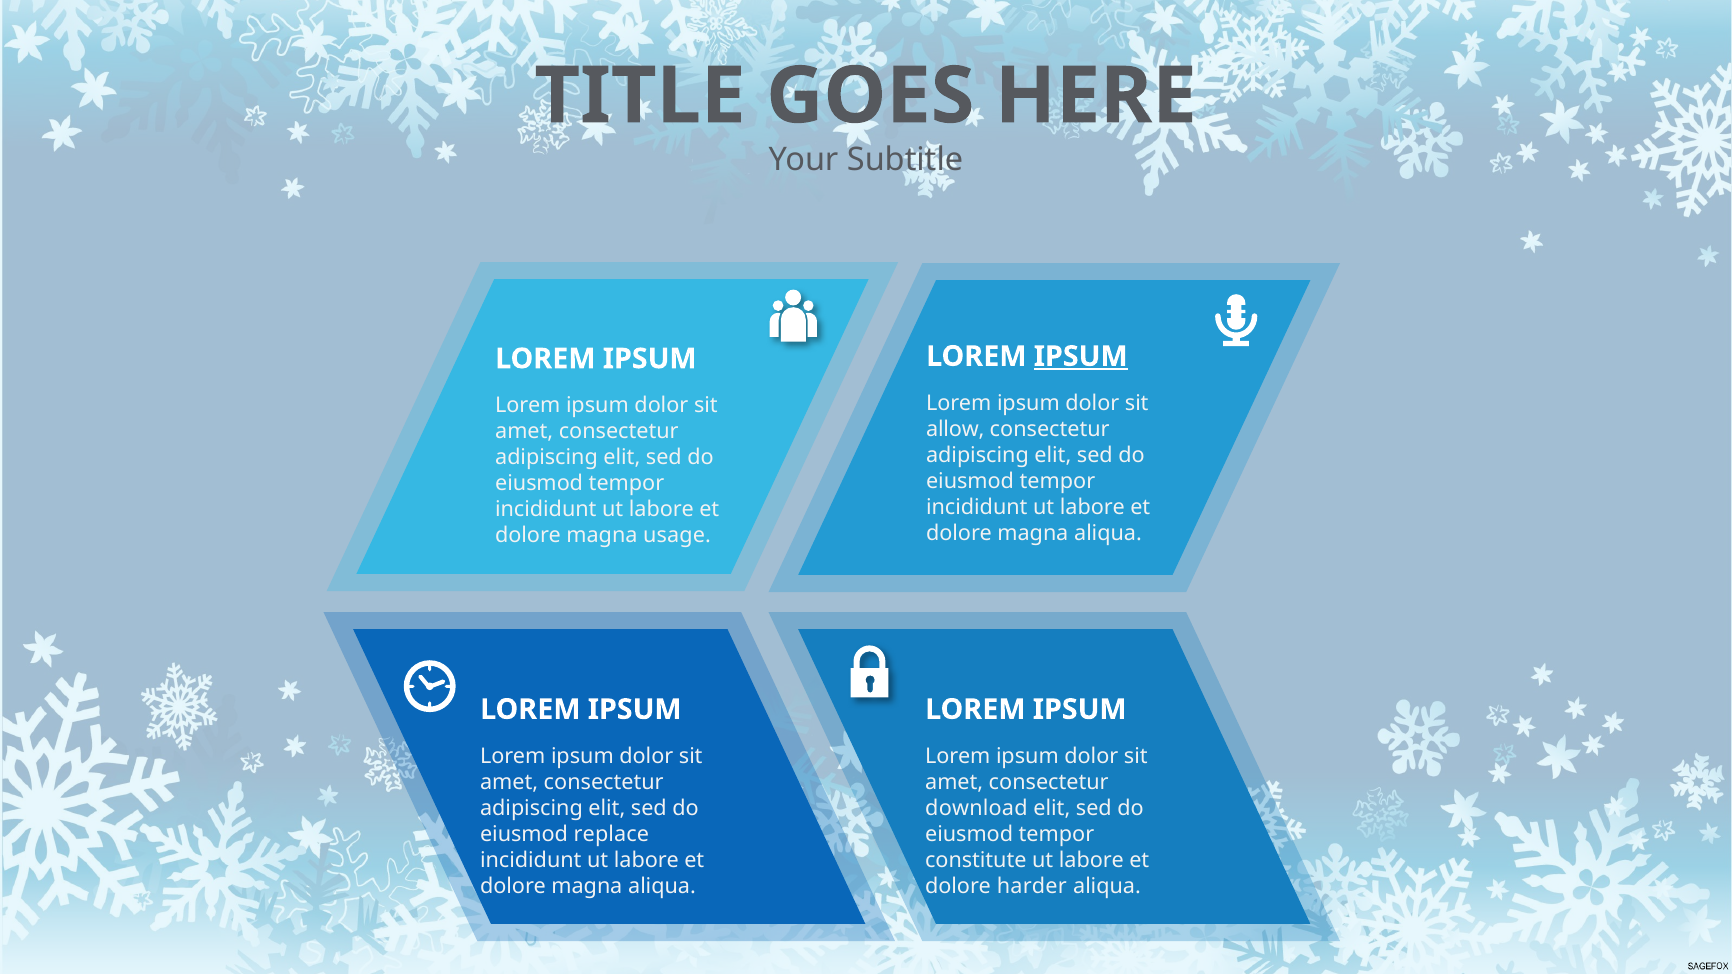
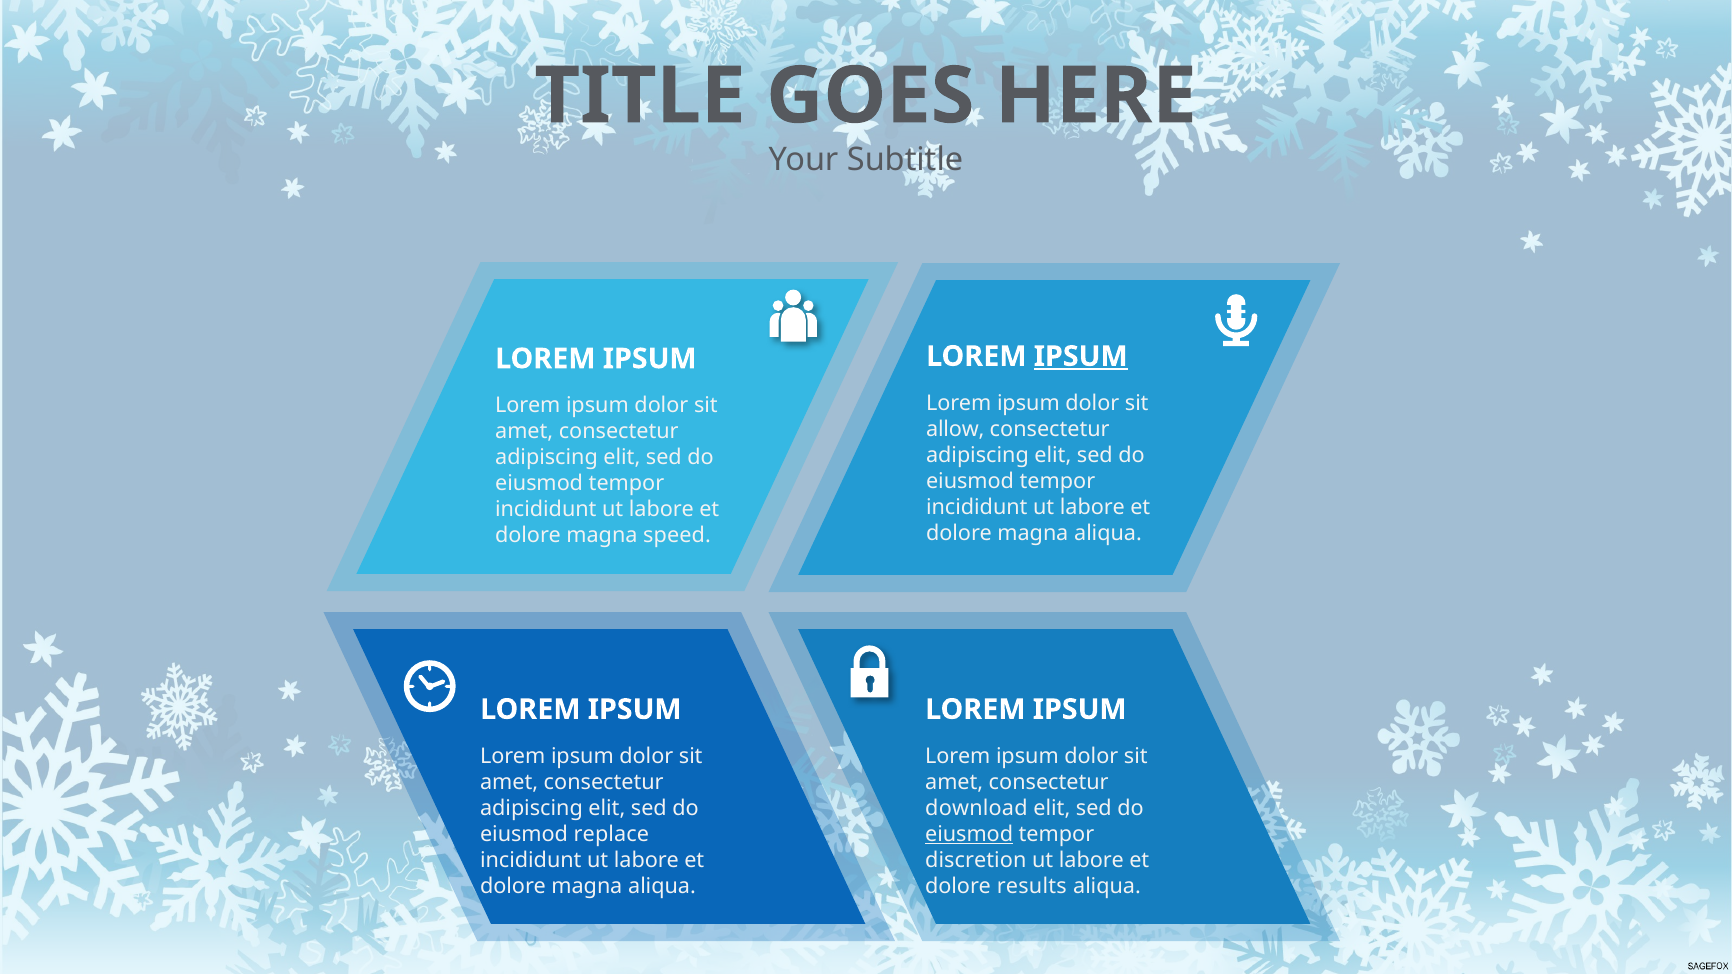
usage: usage -> speed (677, 536)
eiusmod underline: none -> present (969, 835)
constitute: constitute -> discretion (976, 861)
harder: harder -> results (1032, 887)
